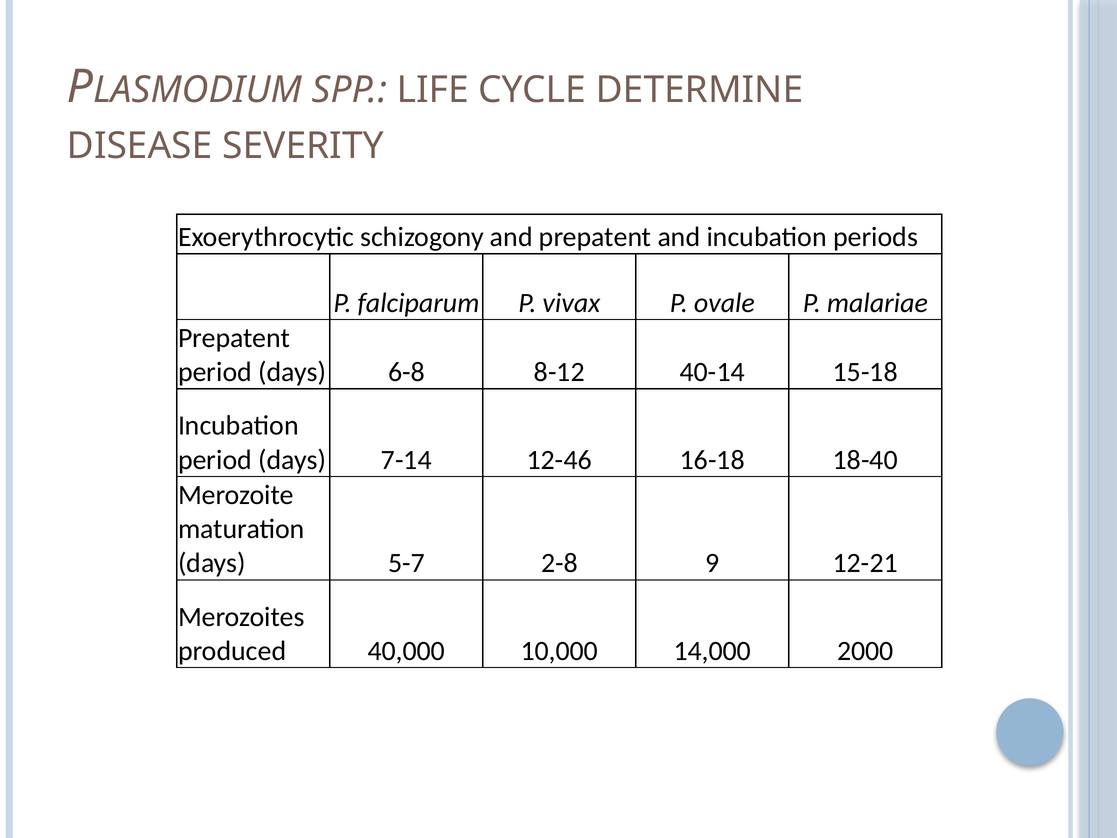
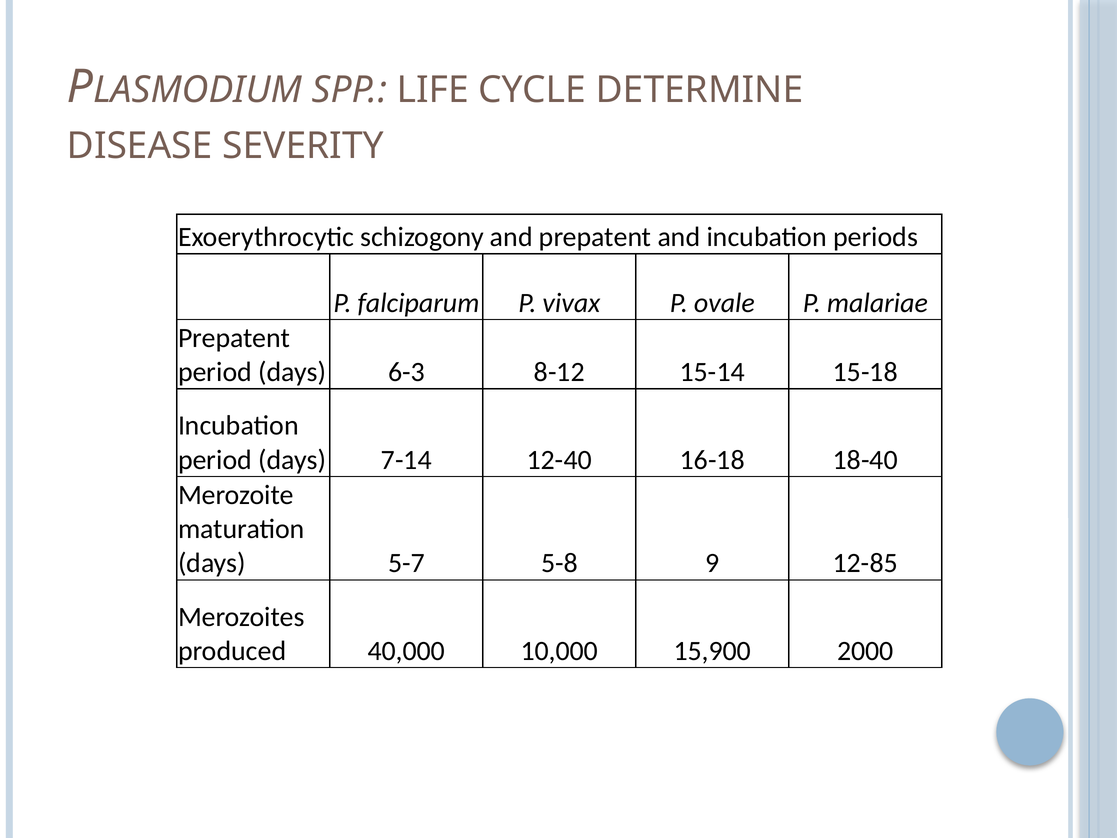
6-8: 6-8 -> 6-3 (406, 372)
40-14: 40-14 -> 15-14 (712, 372)
12-46: 12-46 -> 12-40 (559, 460)
2-8: 2-8 -> 5-8 (559, 563)
12-21: 12-21 -> 12-85 (865, 563)
14,000: 14,000 -> 15,900 (712, 651)
